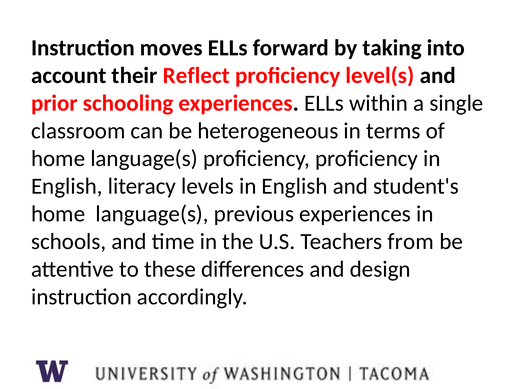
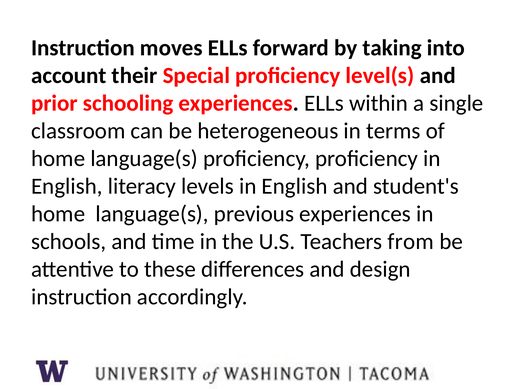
Reflect: Reflect -> Special (196, 75)
